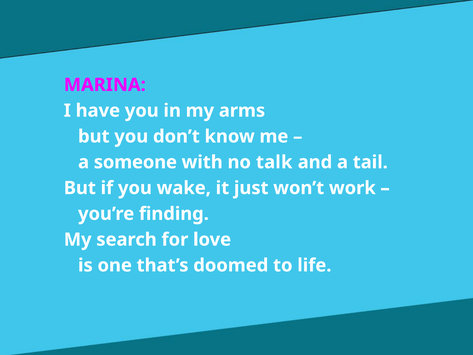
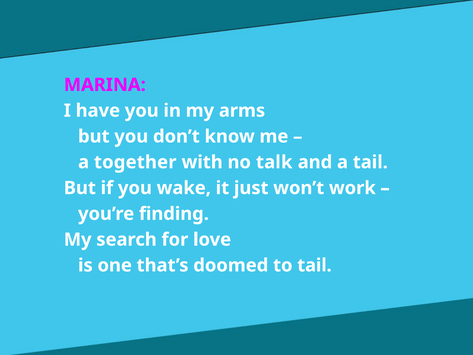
someone: someone -> together (135, 162)
to life: life -> tail (314, 265)
